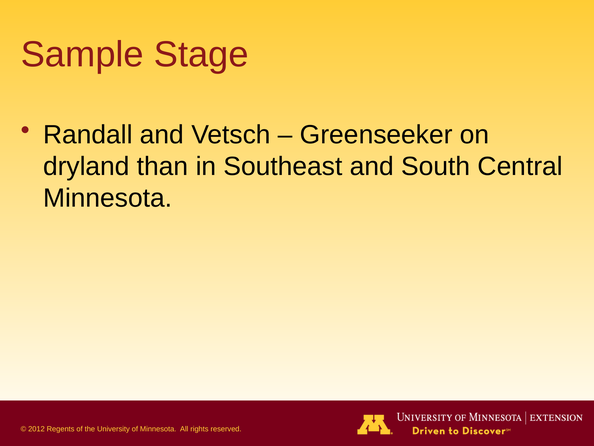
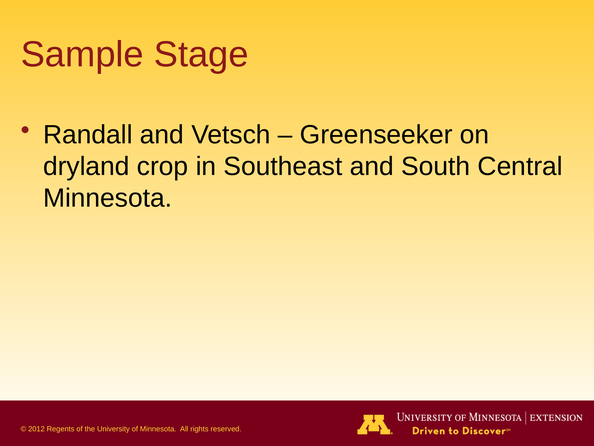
than: than -> crop (163, 166)
